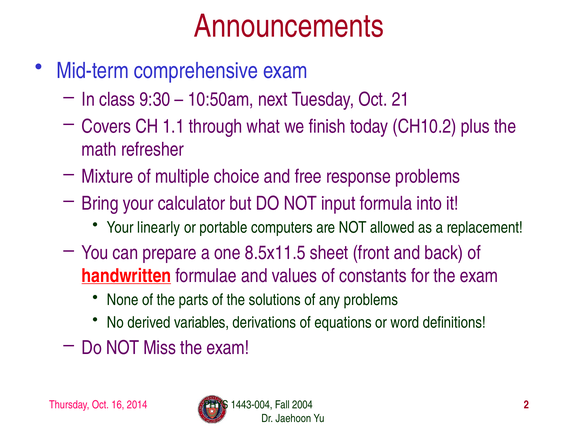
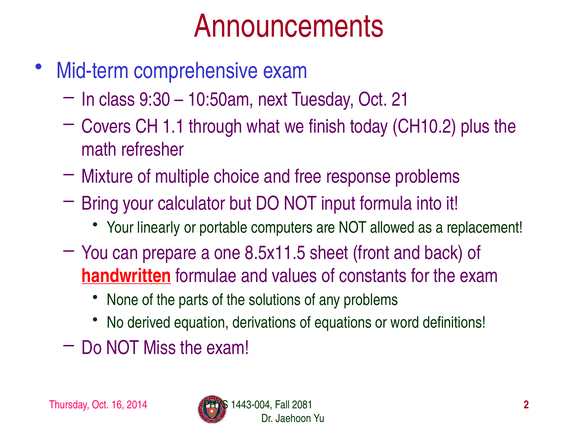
variables: variables -> equation (201, 323)
2004: 2004 -> 2081 (302, 405)
